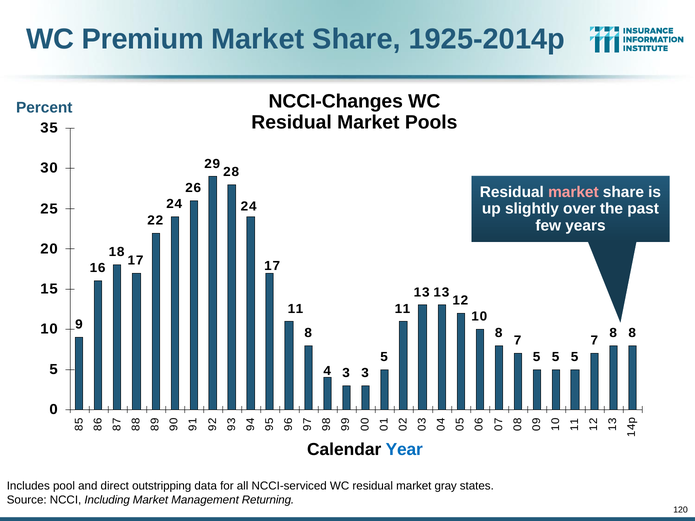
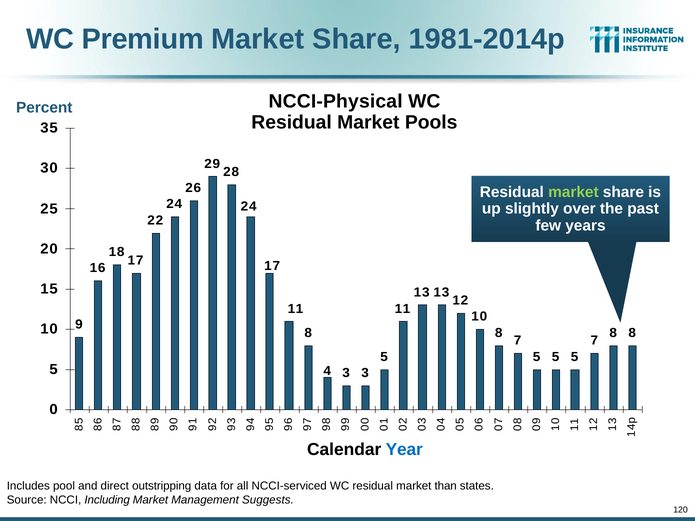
1925-2014p: 1925-2014p -> 1981-2014p (487, 39)
NCCI-Changes: NCCI-Changes -> NCCI-Physical (336, 101)
market colour: pink -> light green (573, 192)
gray: gray -> than (446, 486)
Returning: Returning -> Suggests (268, 500)
